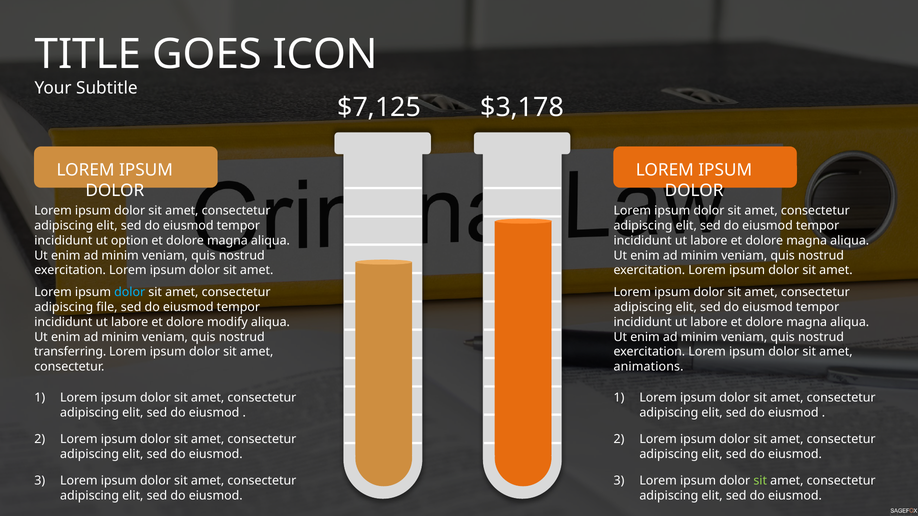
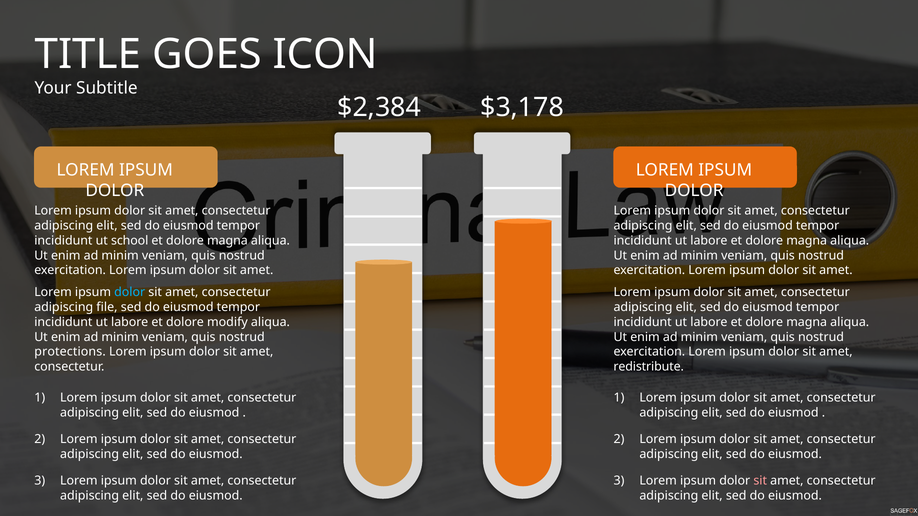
$7,125: $7,125 -> $2,384 (379, 108)
option: option -> school (130, 241)
transferring: transferring -> protections (70, 352)
animations: animations -> redistribute (649, 367)
sit colour: light green -> pink (760, 481)
